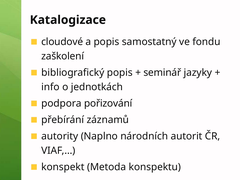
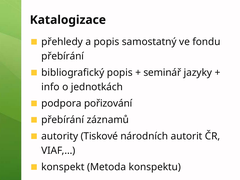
cloudové: cloudové -> přehledy (62, 42)
zaškolení: zaškolení -> přebírání (63, 56)
Naplno: Naplno -> Tiskové (99, 136)
